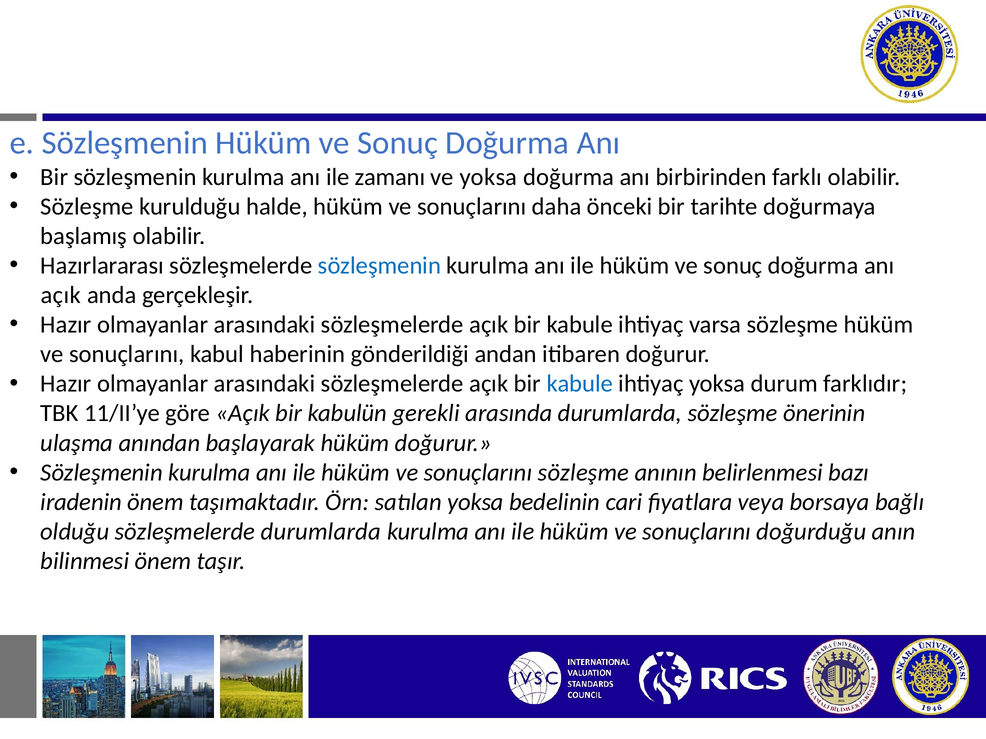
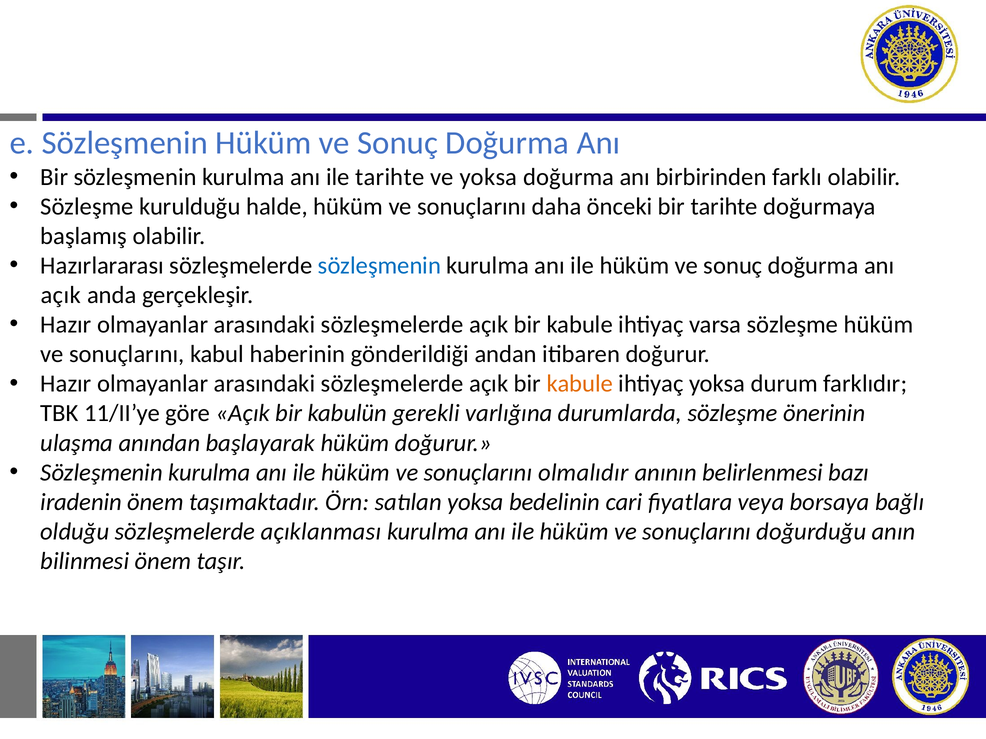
ile zamanı: zamanı -> tarihte (390, 177)
kabule colour: blue -> orange (580, 384)
arasında: arasında -> varlığına (509, 414)
sonuçlarını sözleşme: sözleşme -> olmalıdır (583, 473)
sözleşmelerde durumlarda: durumlarda -> açıklanması (321, 532)
